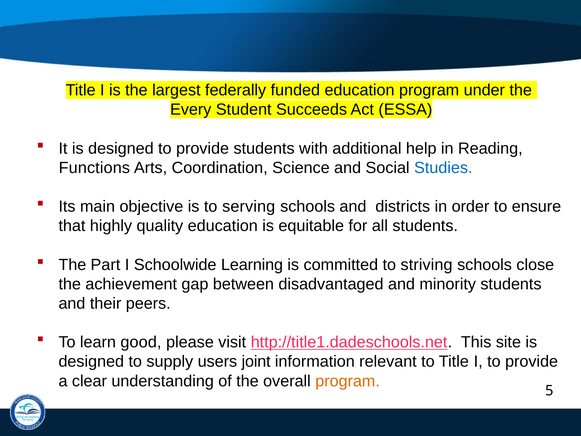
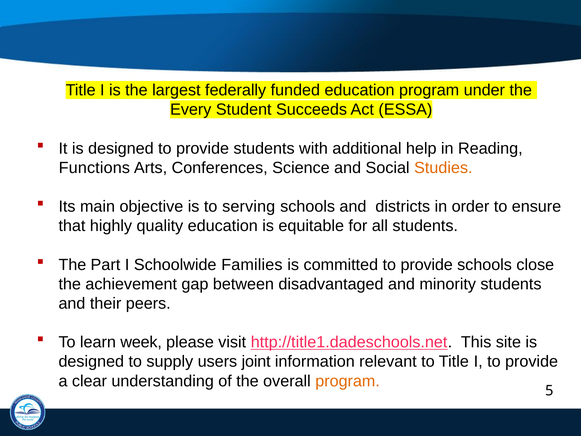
Coordination: Coordination -> Conferences (220, 168)
Studies colour: blue -> orange (443, 168)
Learning: Learning -> Families (252, 265)
committed to striving: striving -> provide (427, 265)
good: good -> week (141, 342)
